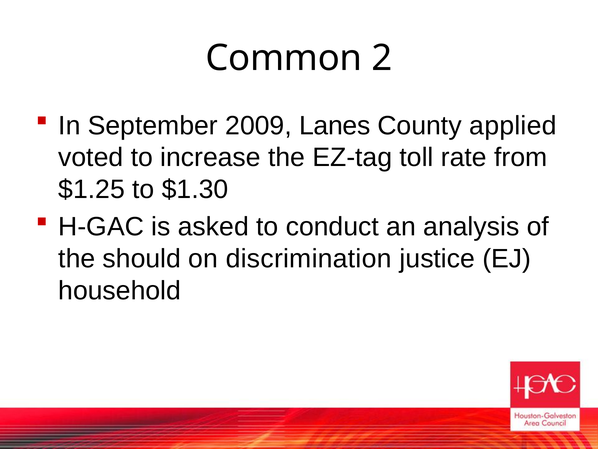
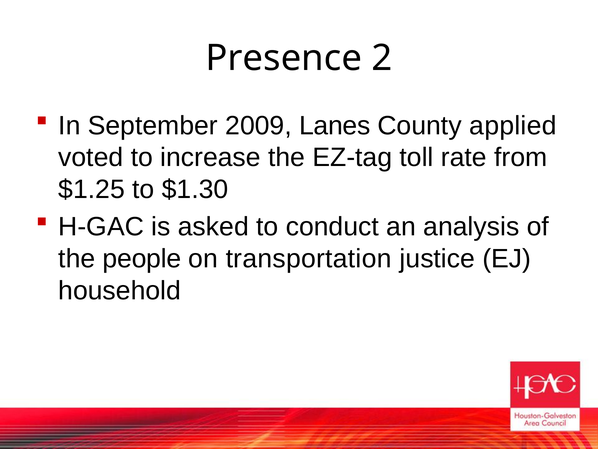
Common: Common -> Presence (284, 58)
should: should -> people (142, 258)
discrimination: discrimination -> transportation (309, 258)
